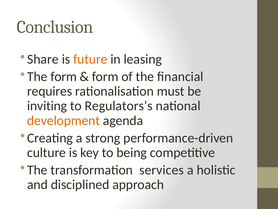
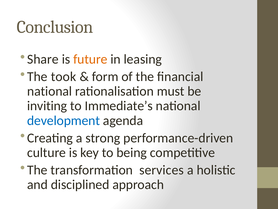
The form: form -> took (64, 76)
requires: requires -> national (50, 91)
Regulators’s: Regulators’s -> Immediate’s (119, 106)
development colour: orange -> blue (64, 120)
